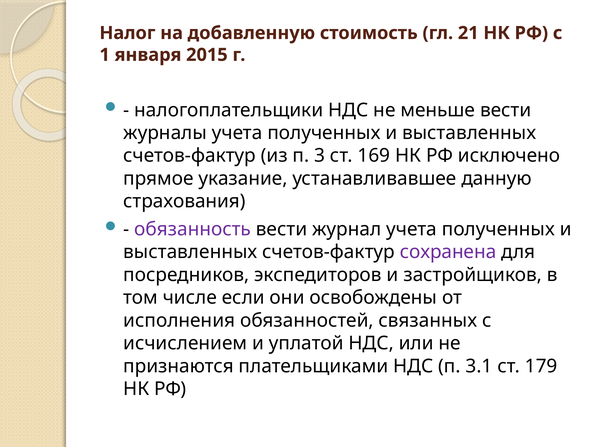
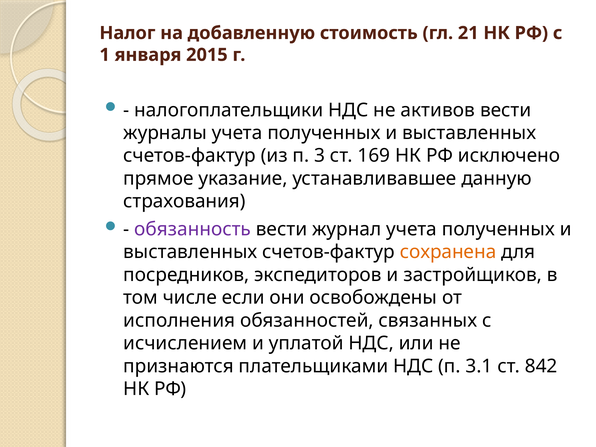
меньше: меньше -> активов (438, 110)
сохранена colour: purple -> orange (448, 252)
179: 179 -> 842 (541, 366)
